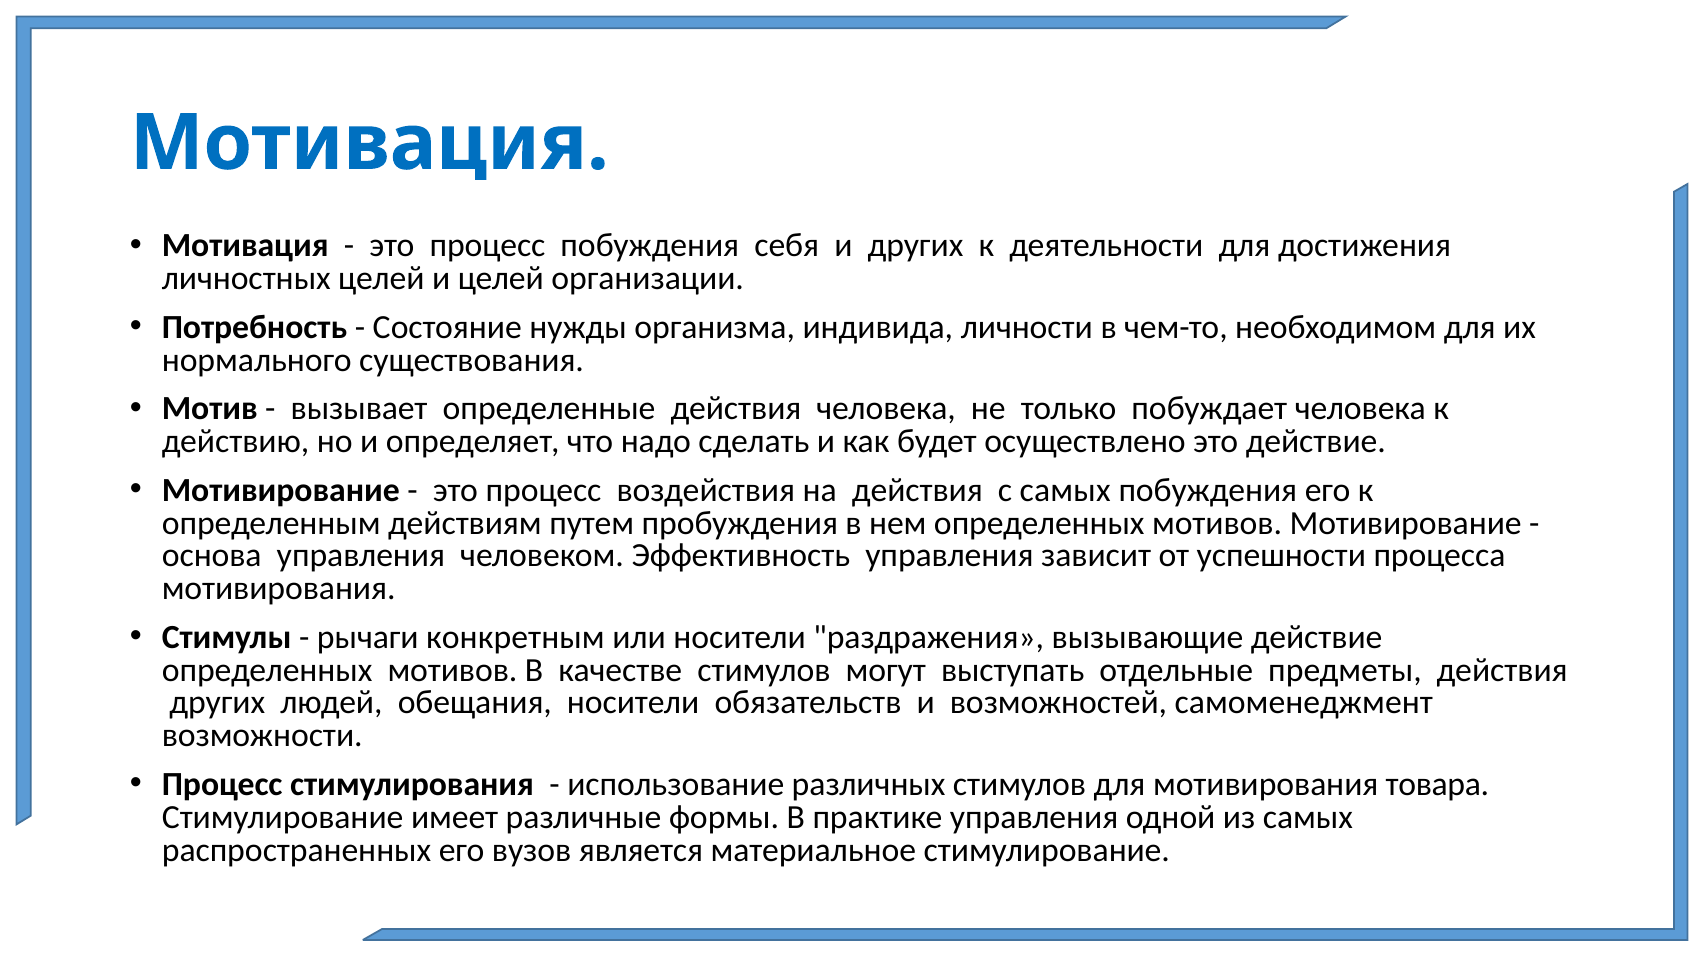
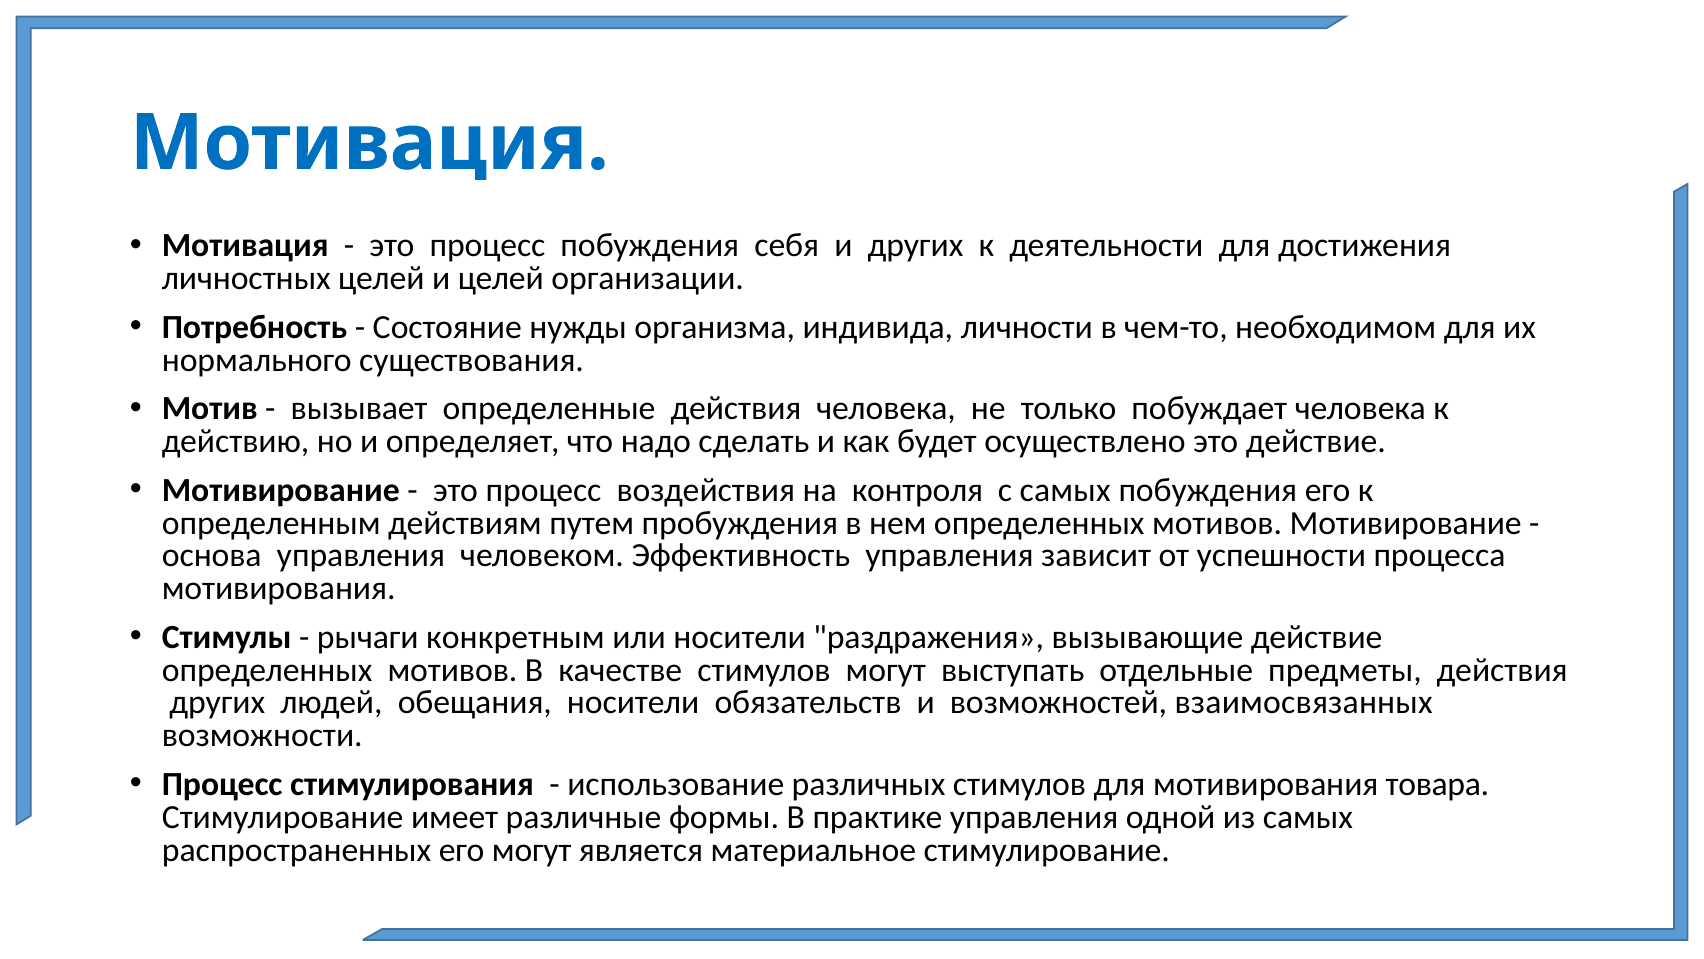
на действия: действия -> контроля (917, 490)
самоменеджмент: самоменеджмент -> взаимосвязанных (1304, 702)
его вузов: вузов -> могут (532, 849)
